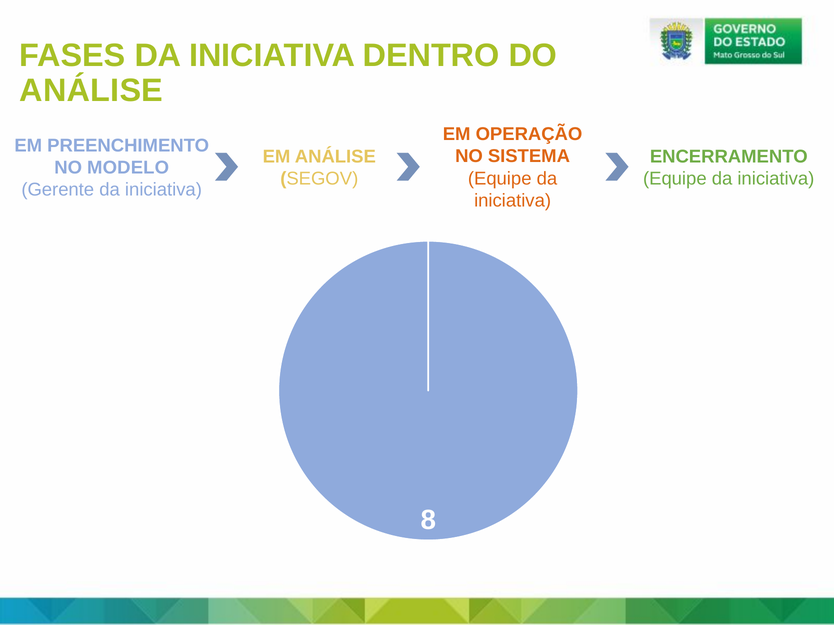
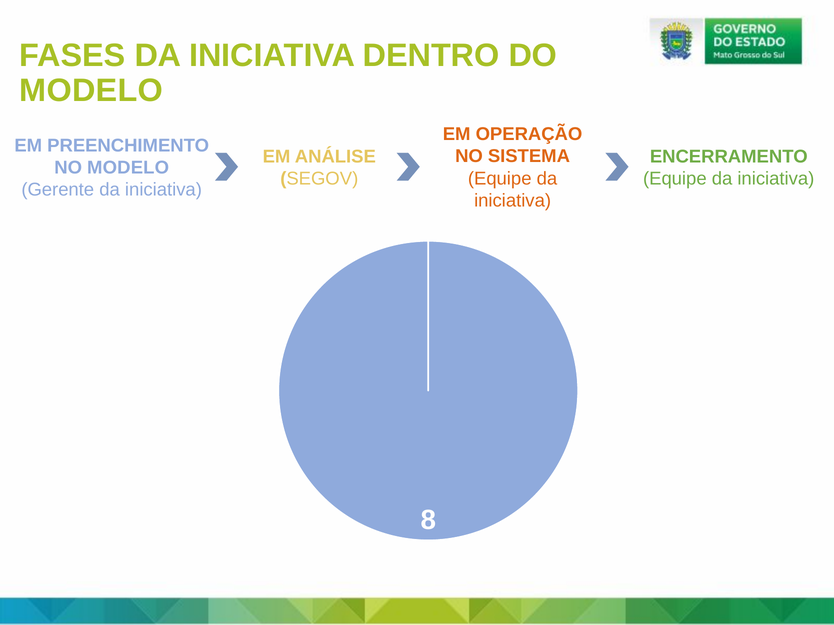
ANÁLISE: ANÁLISE -> MODELO (91, 91)
